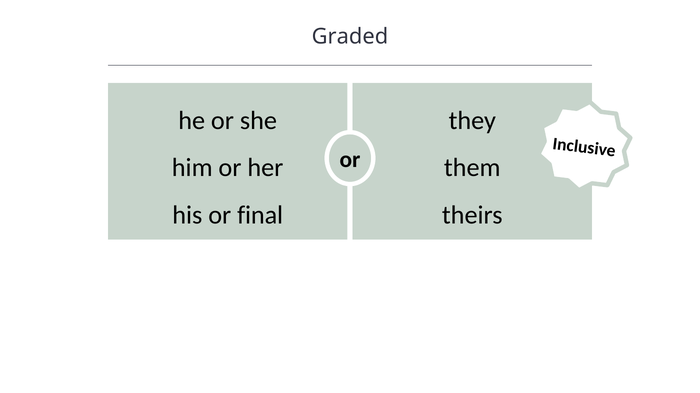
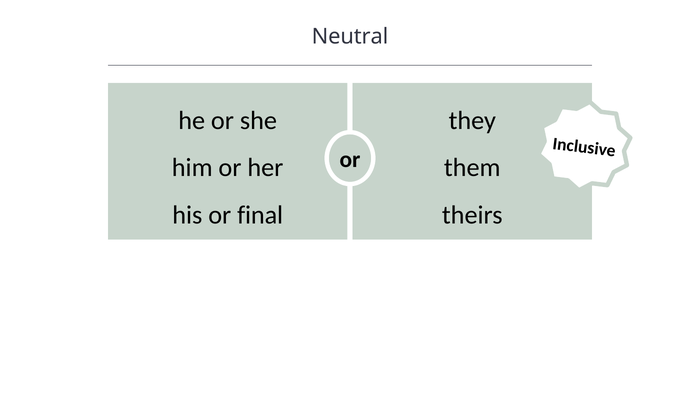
Graded: Graded -> Neutral (350, 37)
